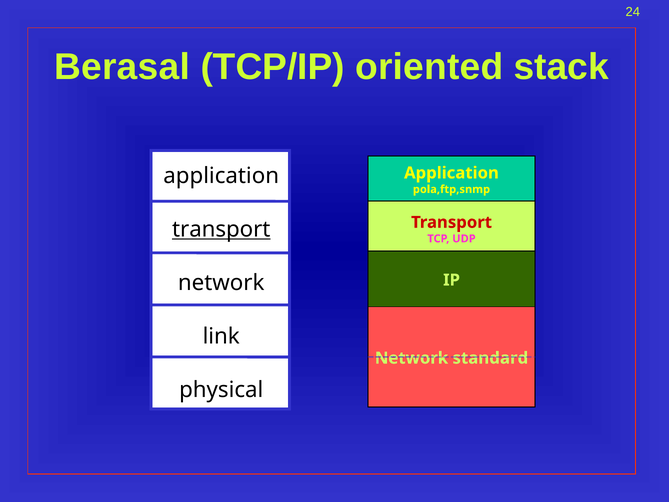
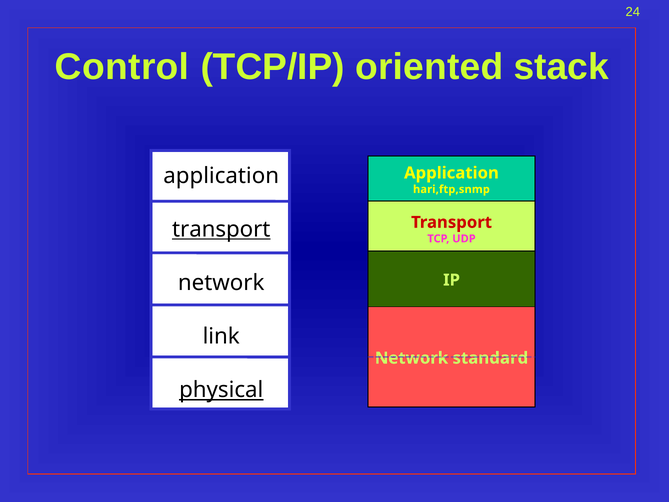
Berasal: Berasal -> Control (122, 67)
pola,ftp,snmp: pola,ftp,snmp -> hari,ftp,snmp (451, 189)
physical underline: none -> present (221, 390)
